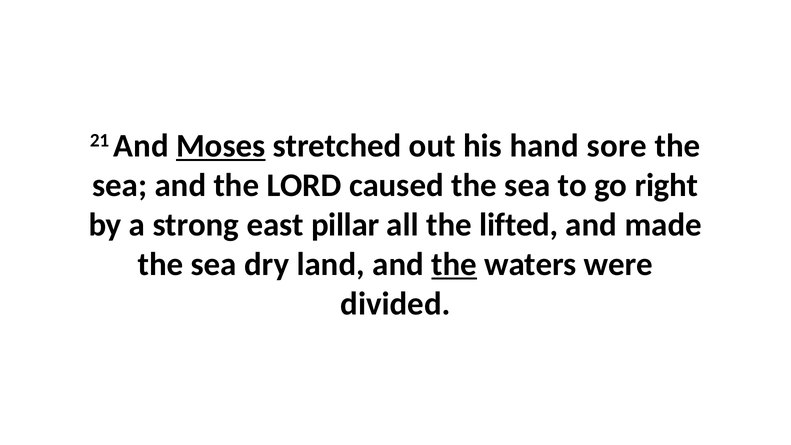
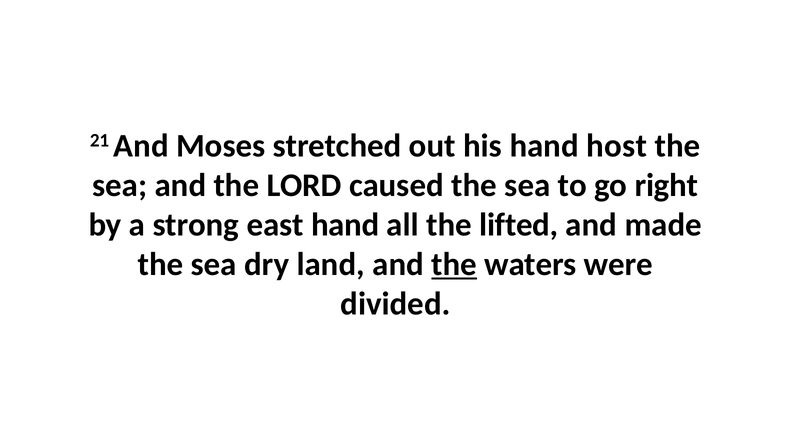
Moses underline: present -> none (221, 146)
sore: sore -> host (617, 146)
east pillar: pillar -> hand (345, 225)
